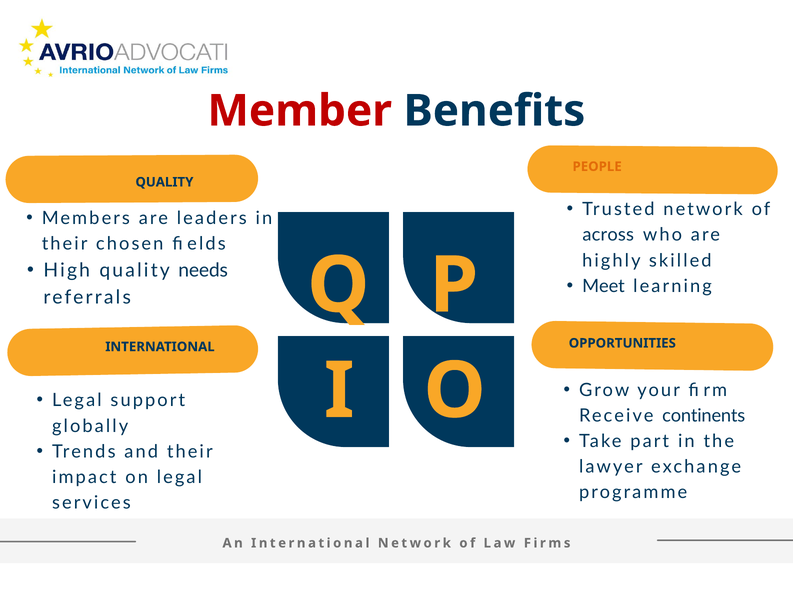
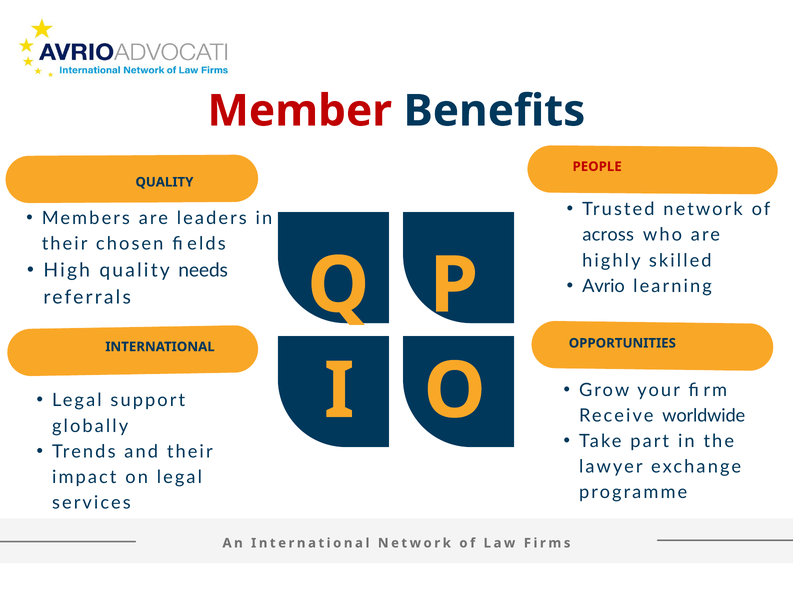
PEOPLE colour: orange -> red (597, 167)
Meet: Meet -> Avrio (603, 286)
continents: continents -> worldwide (704, 416)
